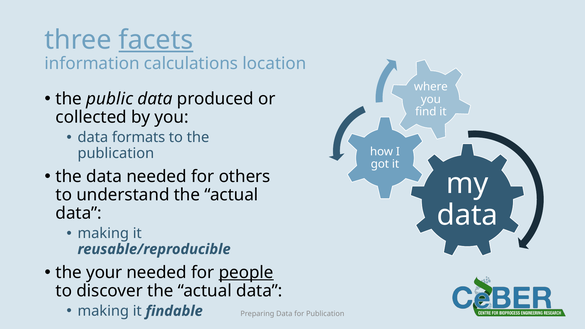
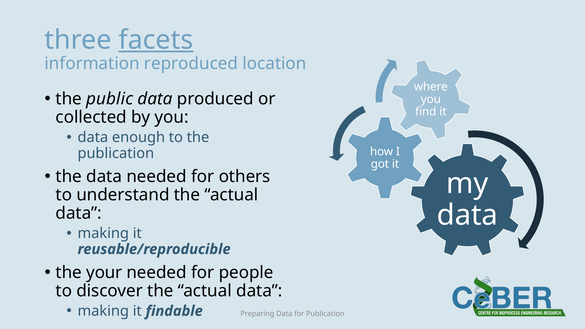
calculations: calculations -> reproduced (191, 64)
formats: formats -> enough (139, 138)
people underline: present -> none (246, 272)
